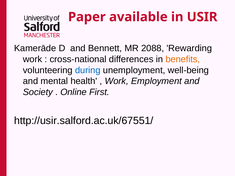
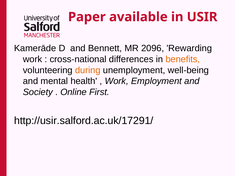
2088: 2088 -> 2096 (153, 48)
during colour: blue -> orange (88, 70)
http://usir.salford.ac.uk/67551/: http://usir.salford.ac.uk/67551/ -> http://usir.salford.ac.uk/17291/ (84, 121)
